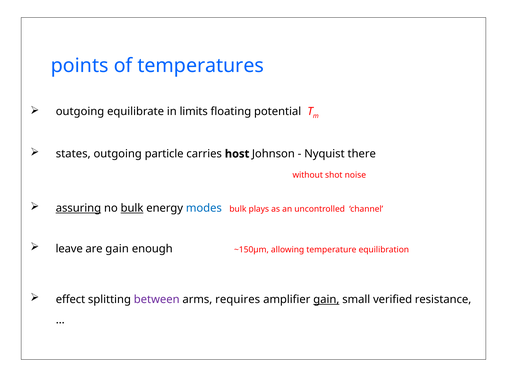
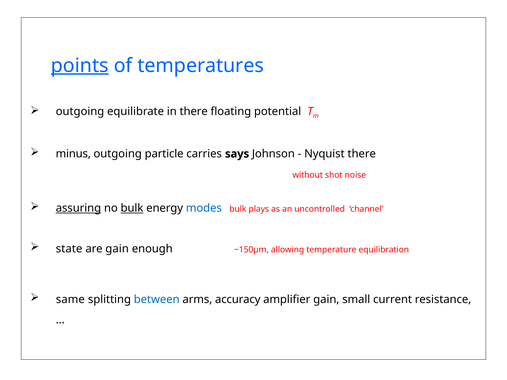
points underline: none -> present (80, 66)
in limits: limits -> there (194, 112)
states: states -> minus (73, 154)
host: host -> says (237, 154)
leave: leave -> state (69, 249)
effect: effect -> same (70, 300)
between colour: purple -> blue (157, 300)
requires: requires -> accuracy (238, 300)
gain underline: present -> none (326, 300)
verified: verified -> current (393, 300)
